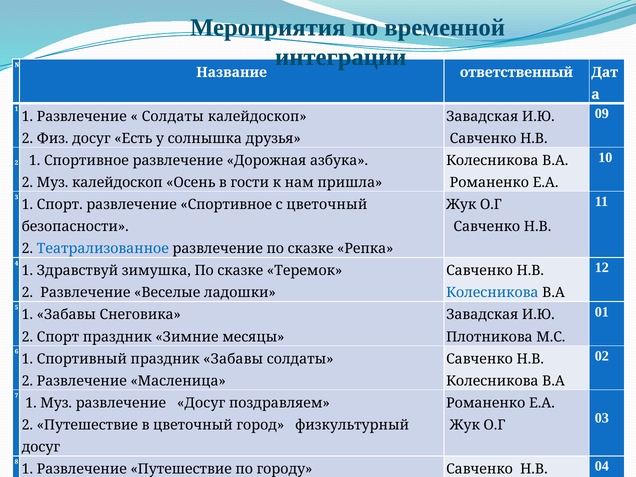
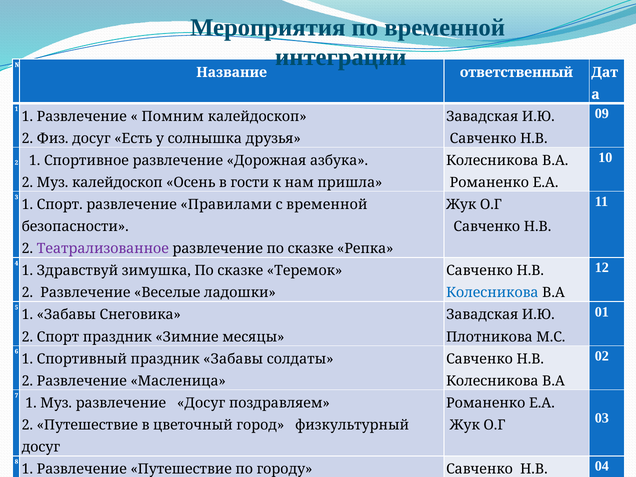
Солдаты: Солдаты -> Помним (173, 116)
развлечение Спортивное: Спортивное -> Правилами (226, 205)
с цветочный: цветочный -> временной (327, 205)
Театрализованное colour: blue -> purple (103, 249)
